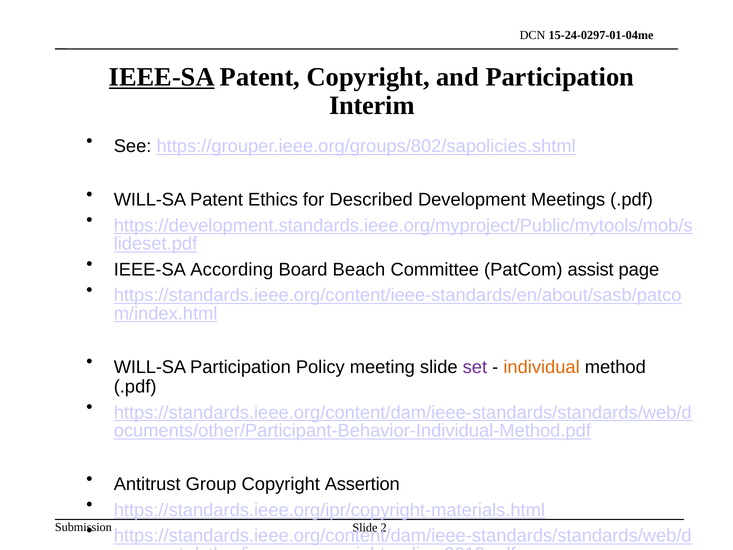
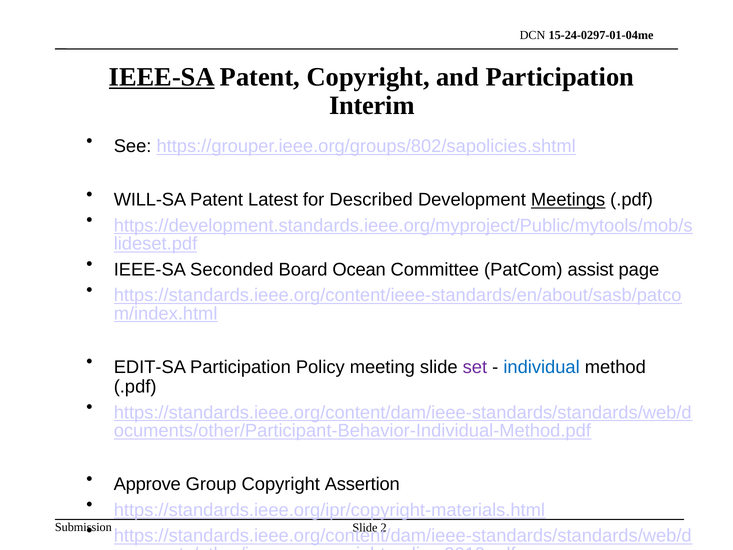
Ethics: Ethics -> Latest (273, 200)
Meetings underline: none -> present (568, 200)
According: According -> Seconded (232, 269)
Beach: Beach -> Ocean (359, 269)
WILL-SA: WILL-SA -> EDIT-SA (150, 367)
individual colour: orange -> blue (542, 367)
Antitrust: Antitrust -> Approve (147, 484)
